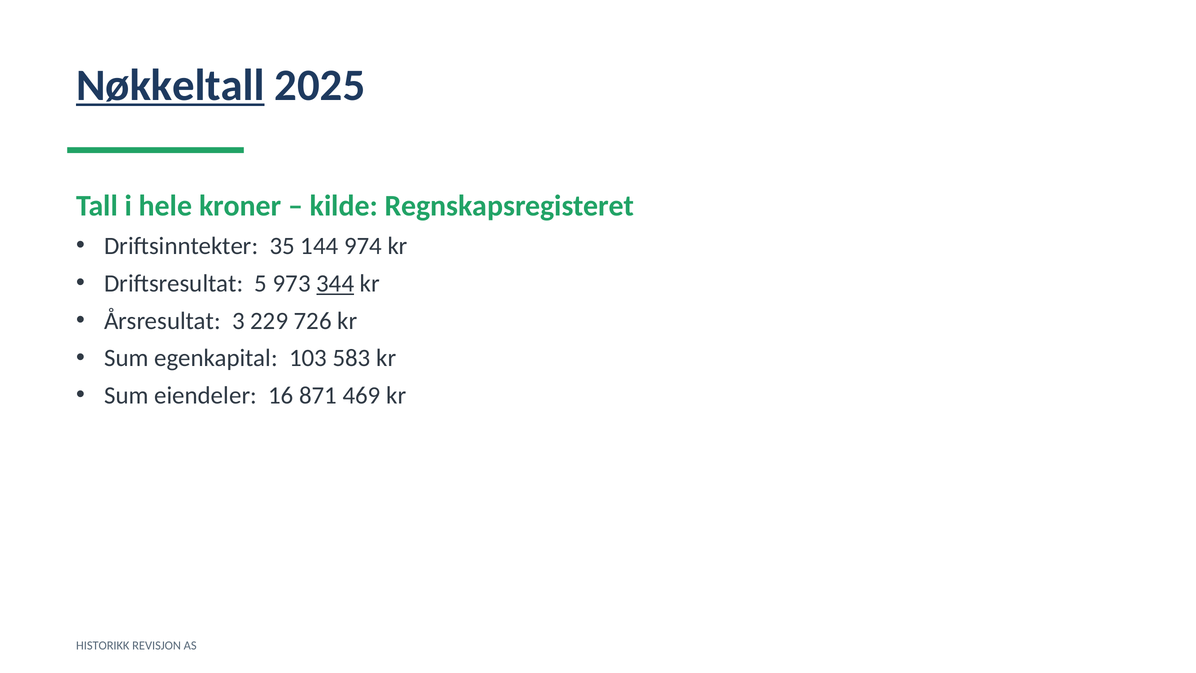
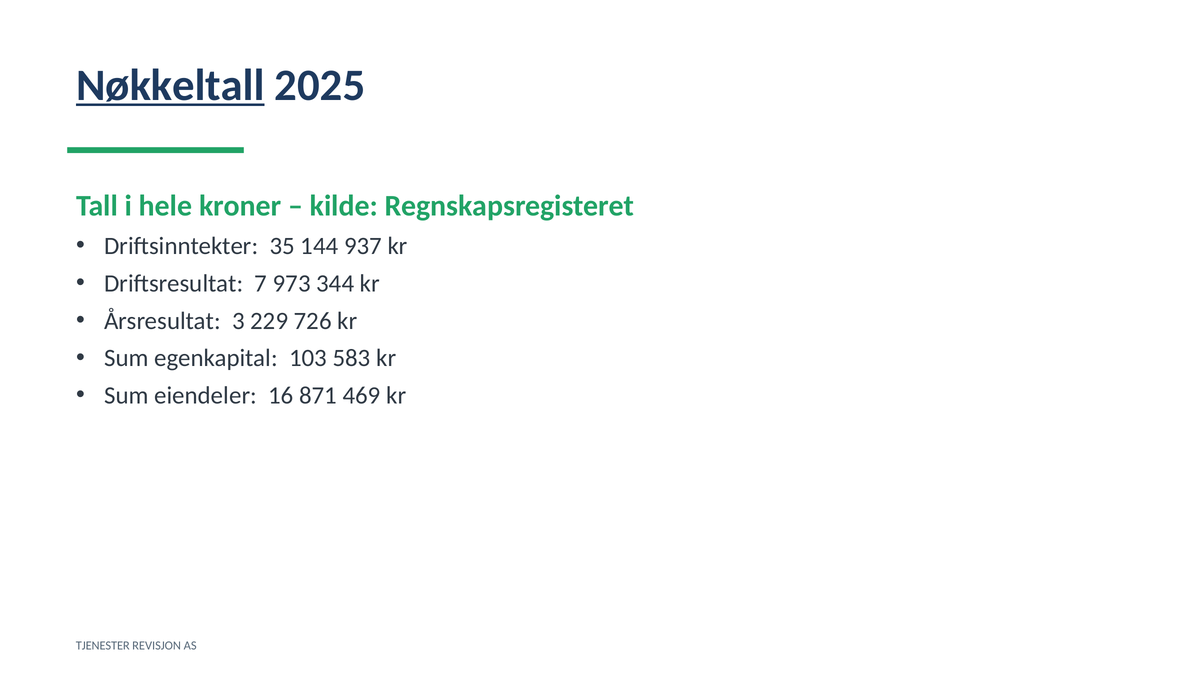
974: 974 -> 937 (363, 246)
5: 5 -> 7 (261, 283)
344 underline: present -> none (335, 283)
HISTORIKK: HISTORIKK -> TJENESTER (103, 645)
